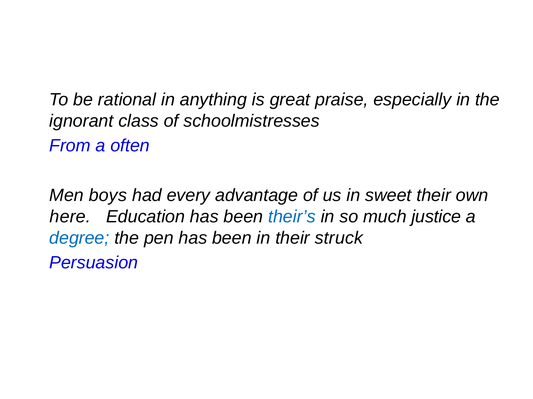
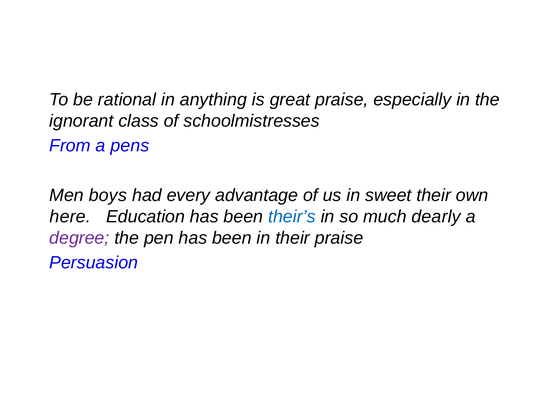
often: often -> pens (130, 146)
justice: justice -> dearly (436, 217)
degree colour: blue -> purple (79, 238)
their struck: struck -> praise (339, 238)
